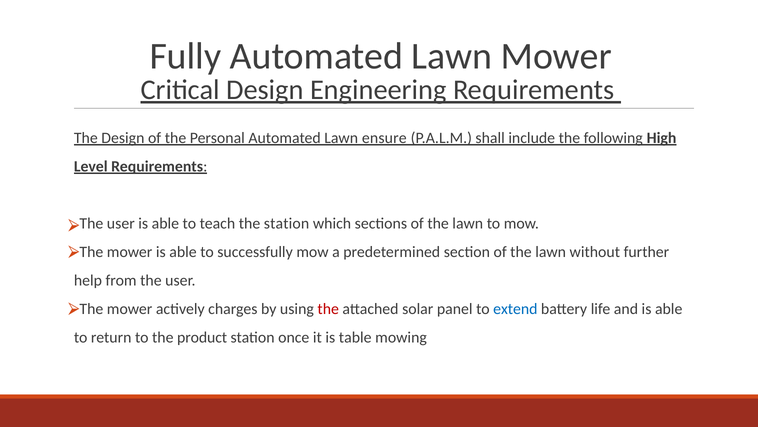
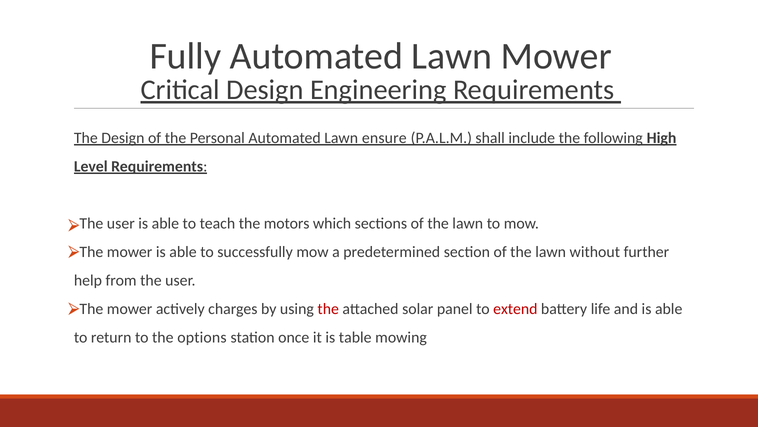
the station: station -> motors (287, 223)
extend colour: blue -> red (515, 309)
product: product -> options (202, 337)
